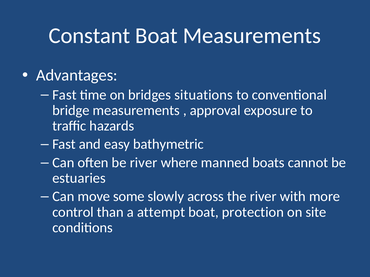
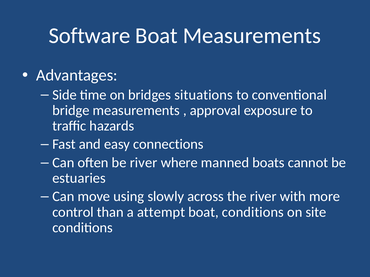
Constant: Constant -> Software (89, 36)
Fast: Fast -> Side (65, 95)
bathymetric: bathymetric -> connections (168, 144)
some: some -> using (129, 197)
boat protection: protection -> conditions (253, 212)
